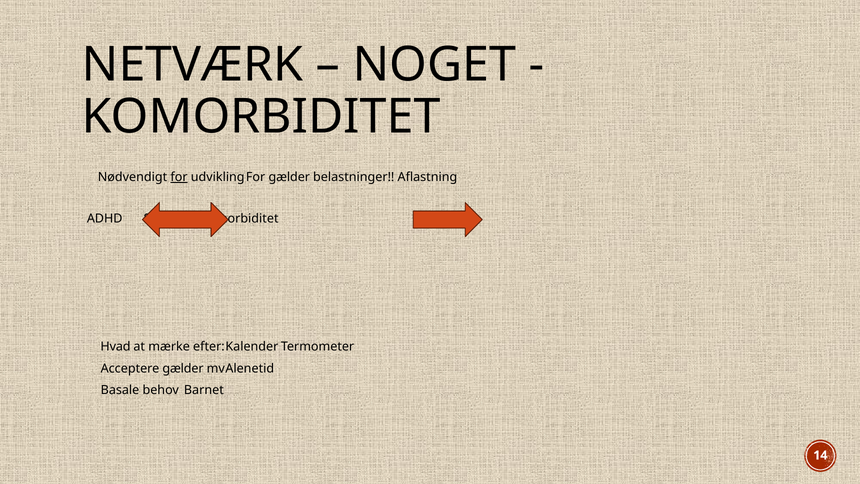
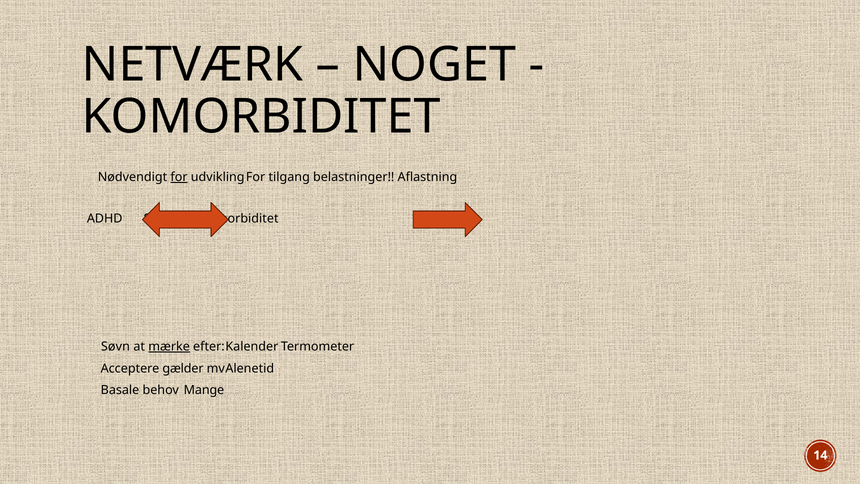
gælder: gælder -> tilgang (289, 177)
Hvad: Hvad -> Søvn (115, 346)
mærke underline: none -> present (169, 346)
Barnet: Barnet -> Mange (204, 390)
